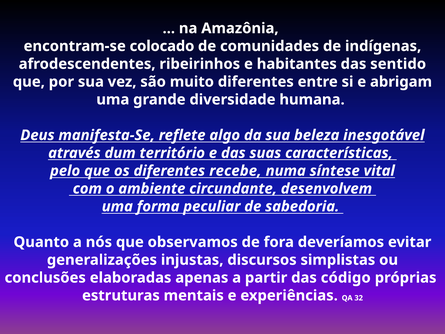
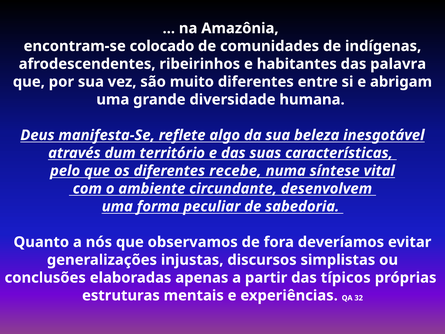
sentido: sentido -> palavra (398, 64)
código: código -> típicos (346, 278)
